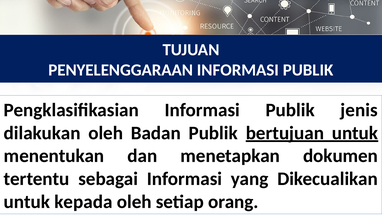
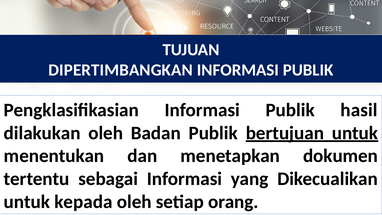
PENYELENGGARAAN: PENYELENGGARAAN -> DIPERTIMBANGKAN (121, 70)
jenis: jenis -> hasil (359, 110)
